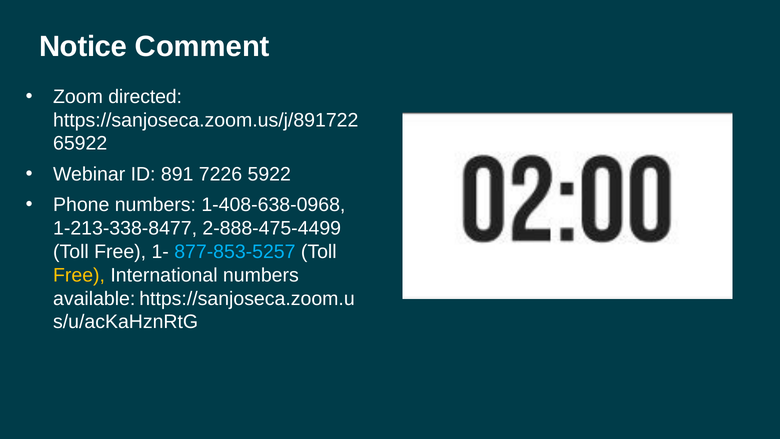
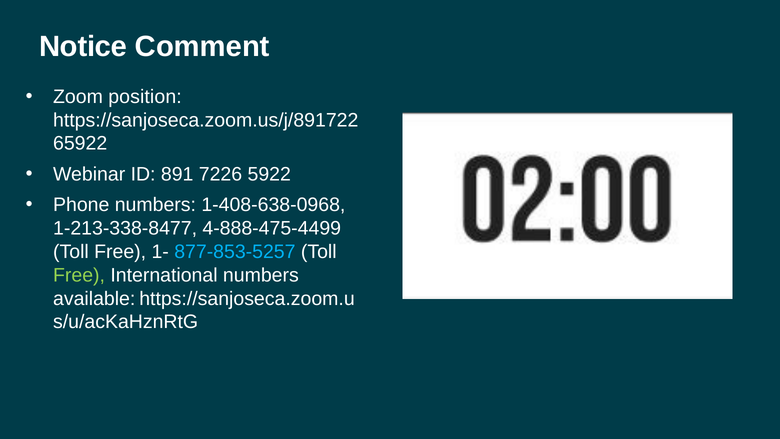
directed: directed -> position (145, 97)
2-888-475-4499: 2-888-475-4499 -> 4-888-475-4499 (272, 228)
Free colour: yellow -> light green (79, 275)
